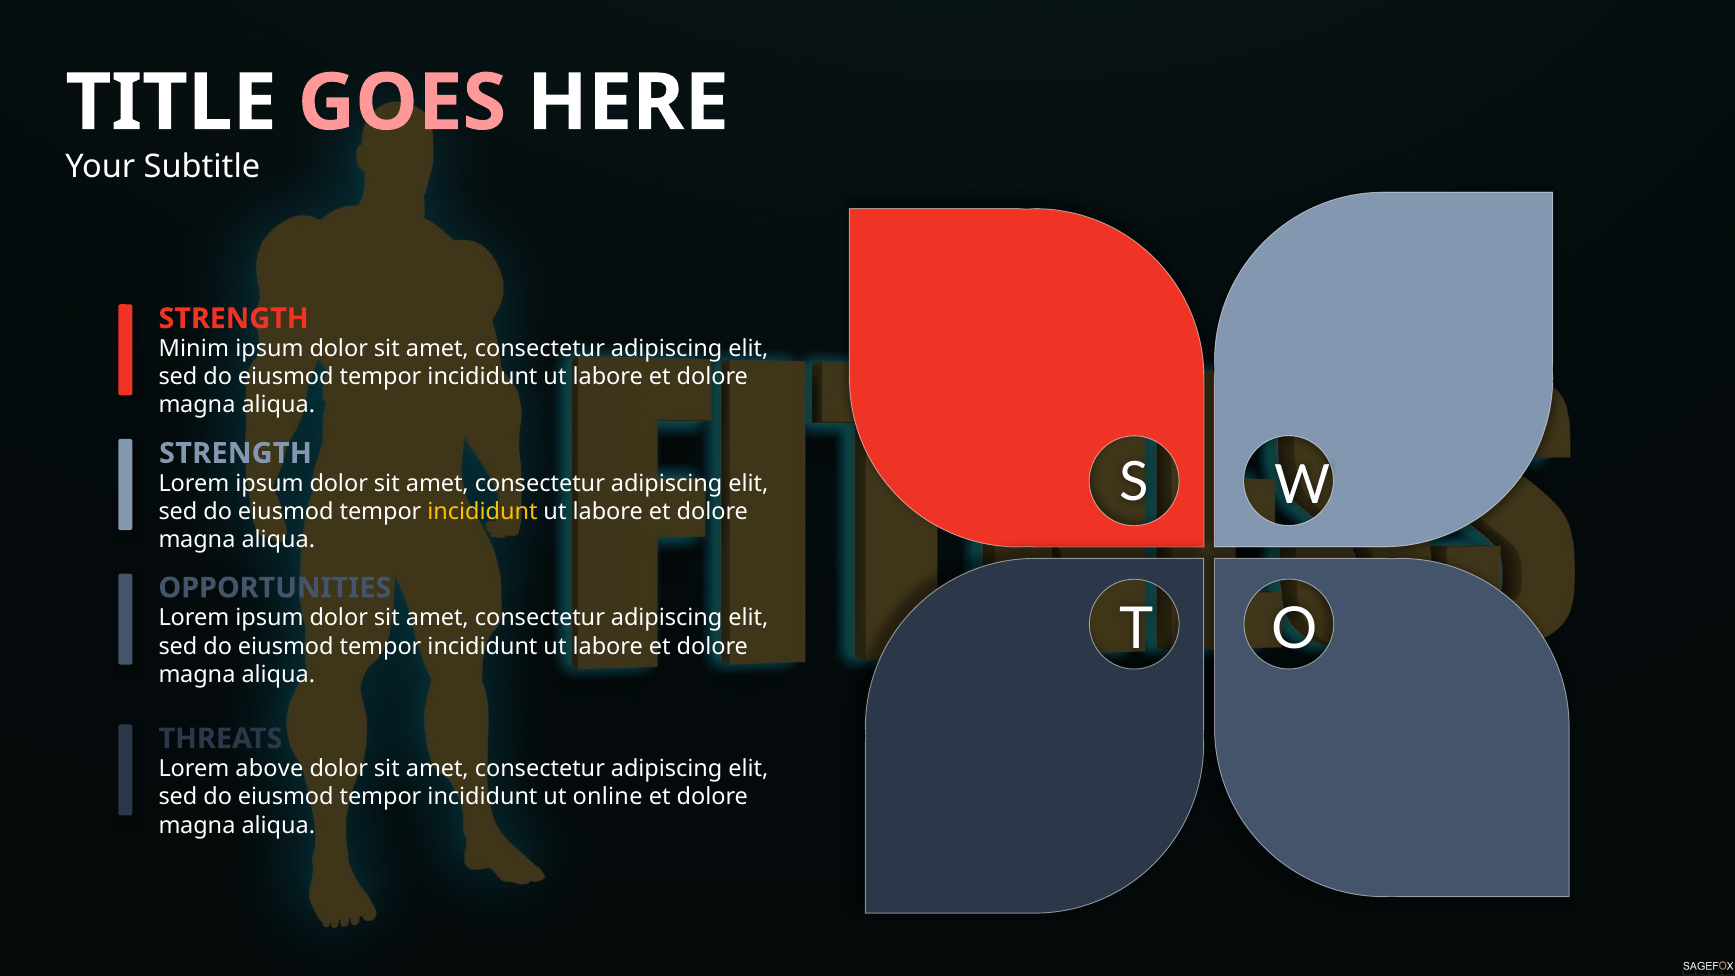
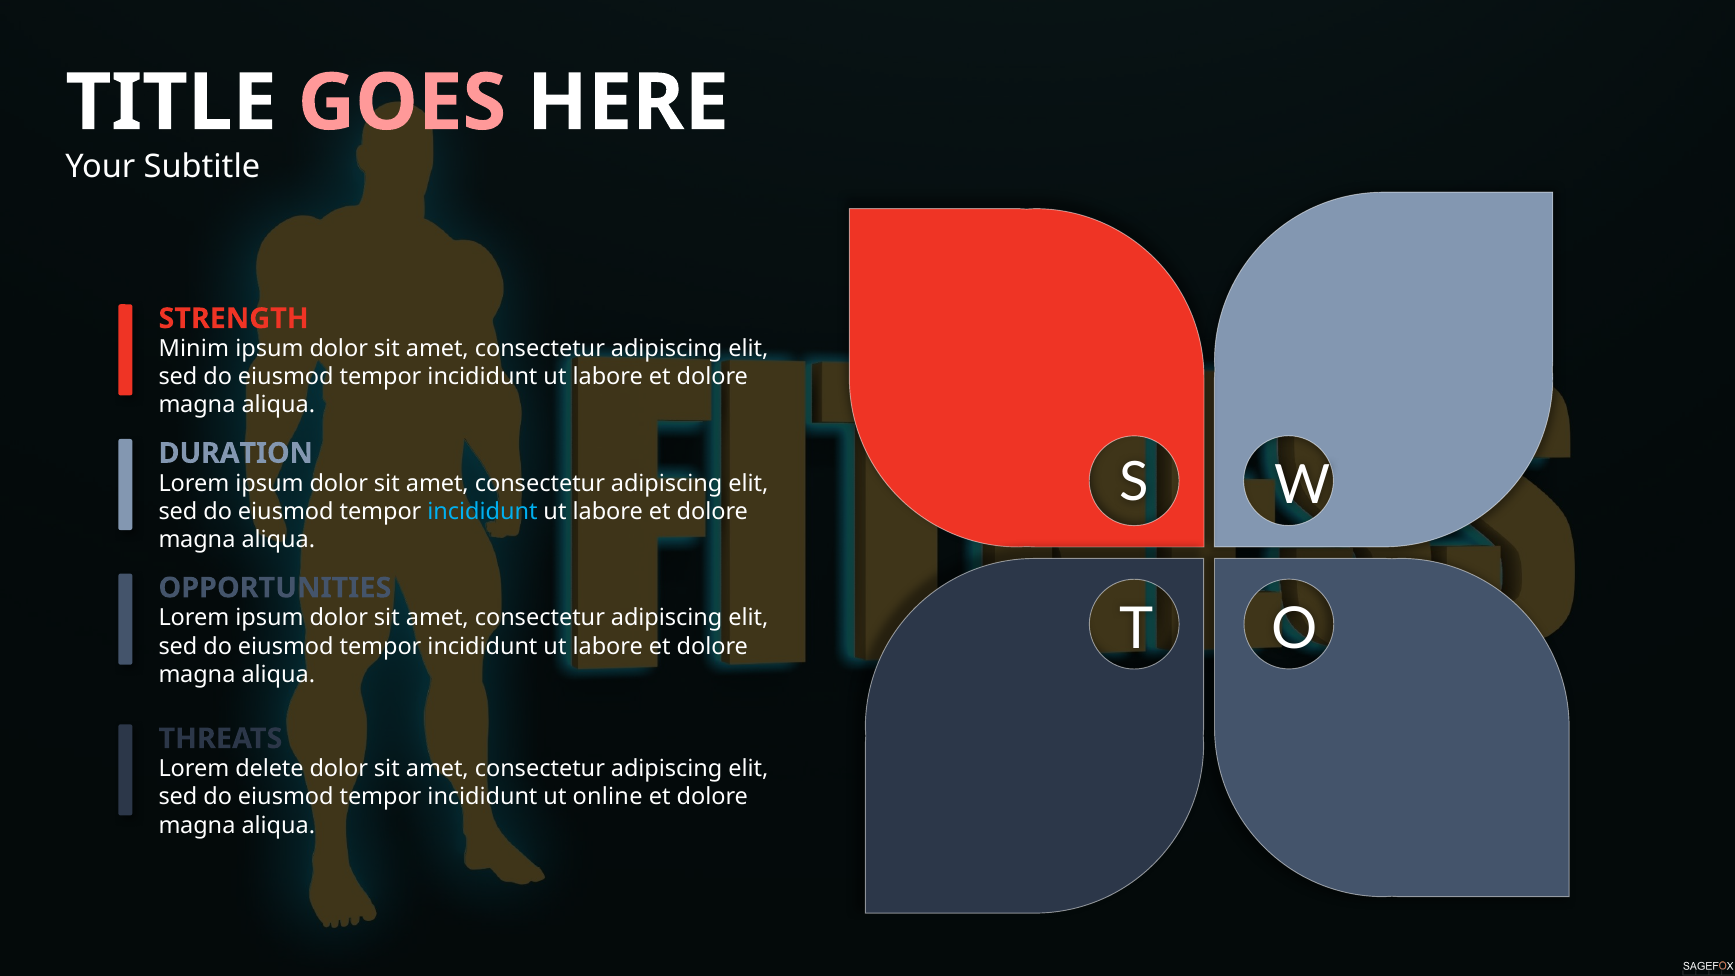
STRENGTH: STRENGTH -> DURATION (236, 453)
incididunt colour: yellow -> light blue (482, 512)
above: above -> delete (269, 769)
